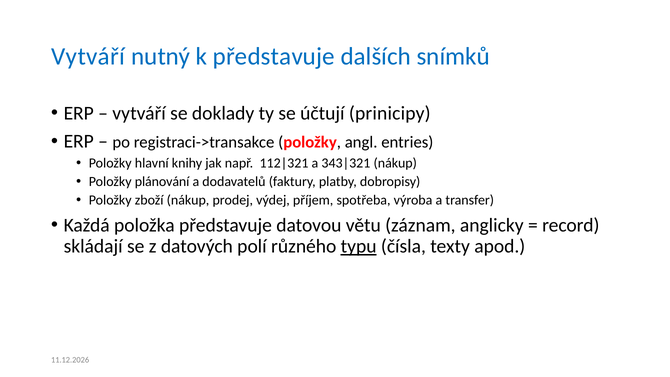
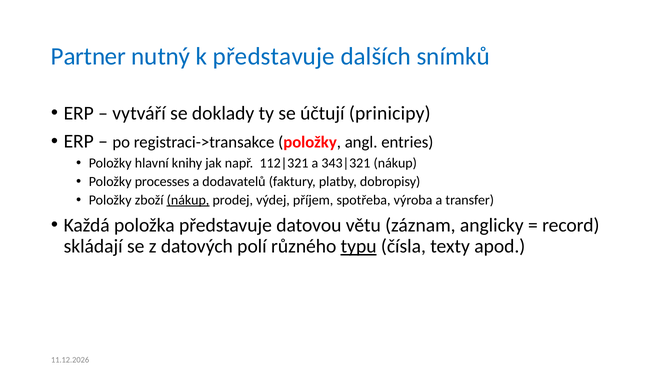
Vytváří: Vytváří -> Partner (88, 56)
plánování: plánování -> processes (162, 182)
nákup underline: none -> present (188, 200)
